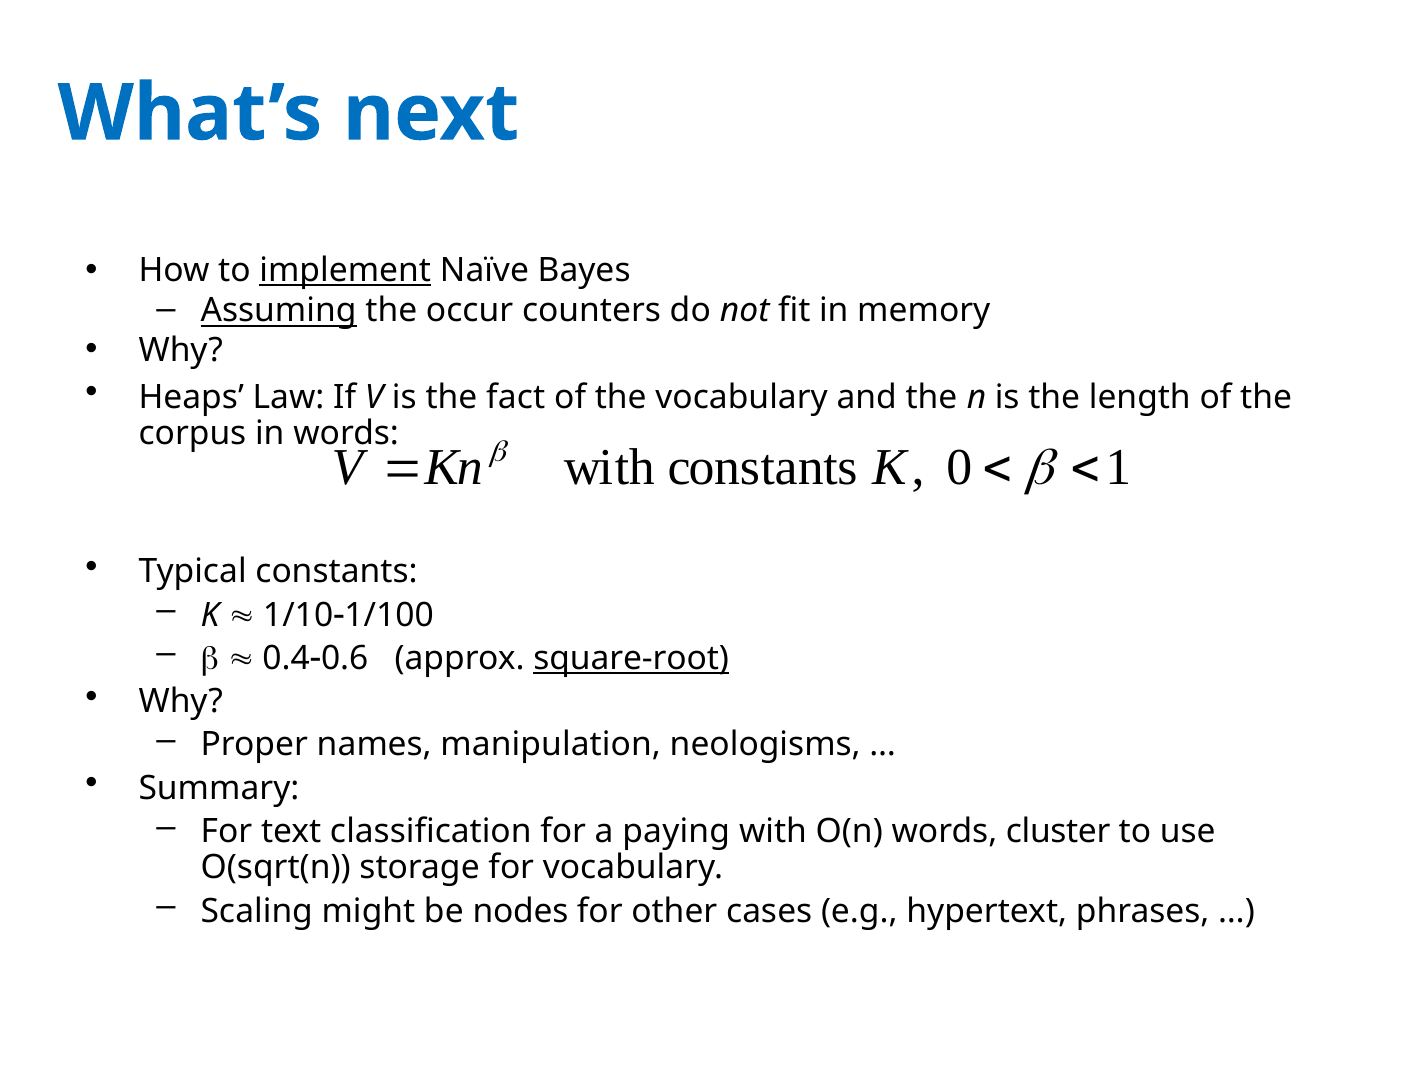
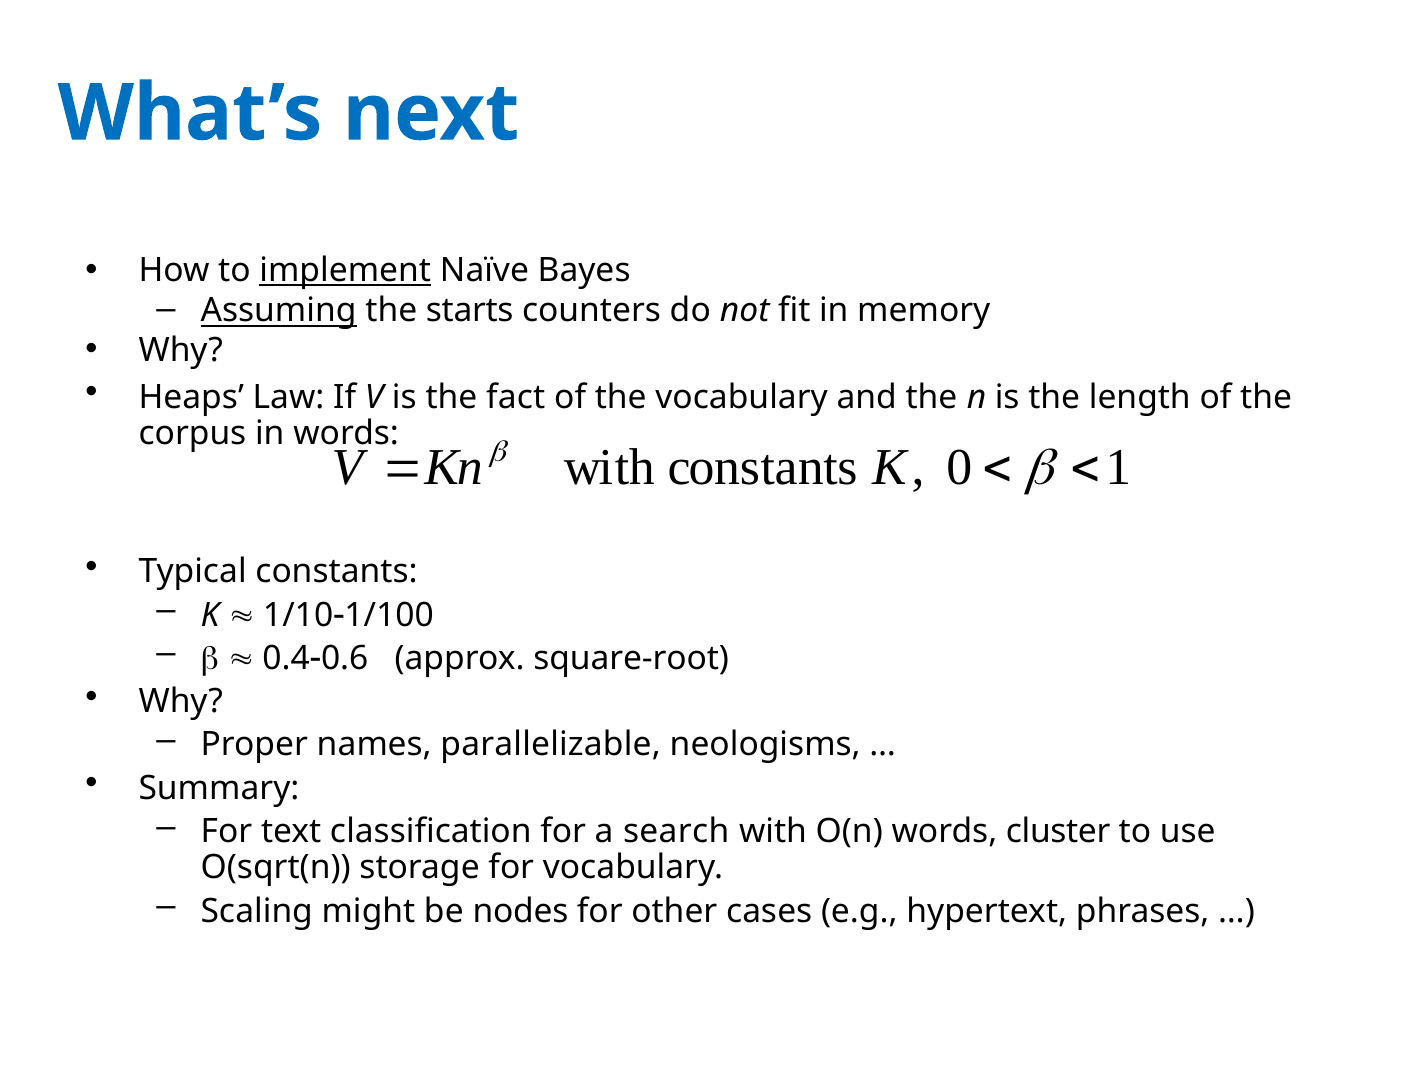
occur: occur -> starts (470, 310)
square-root underline: present -> none (631, 658)
manipulation: manipulation -> parallelizable (551, 745)
paying: paying -> search (676, 831)
